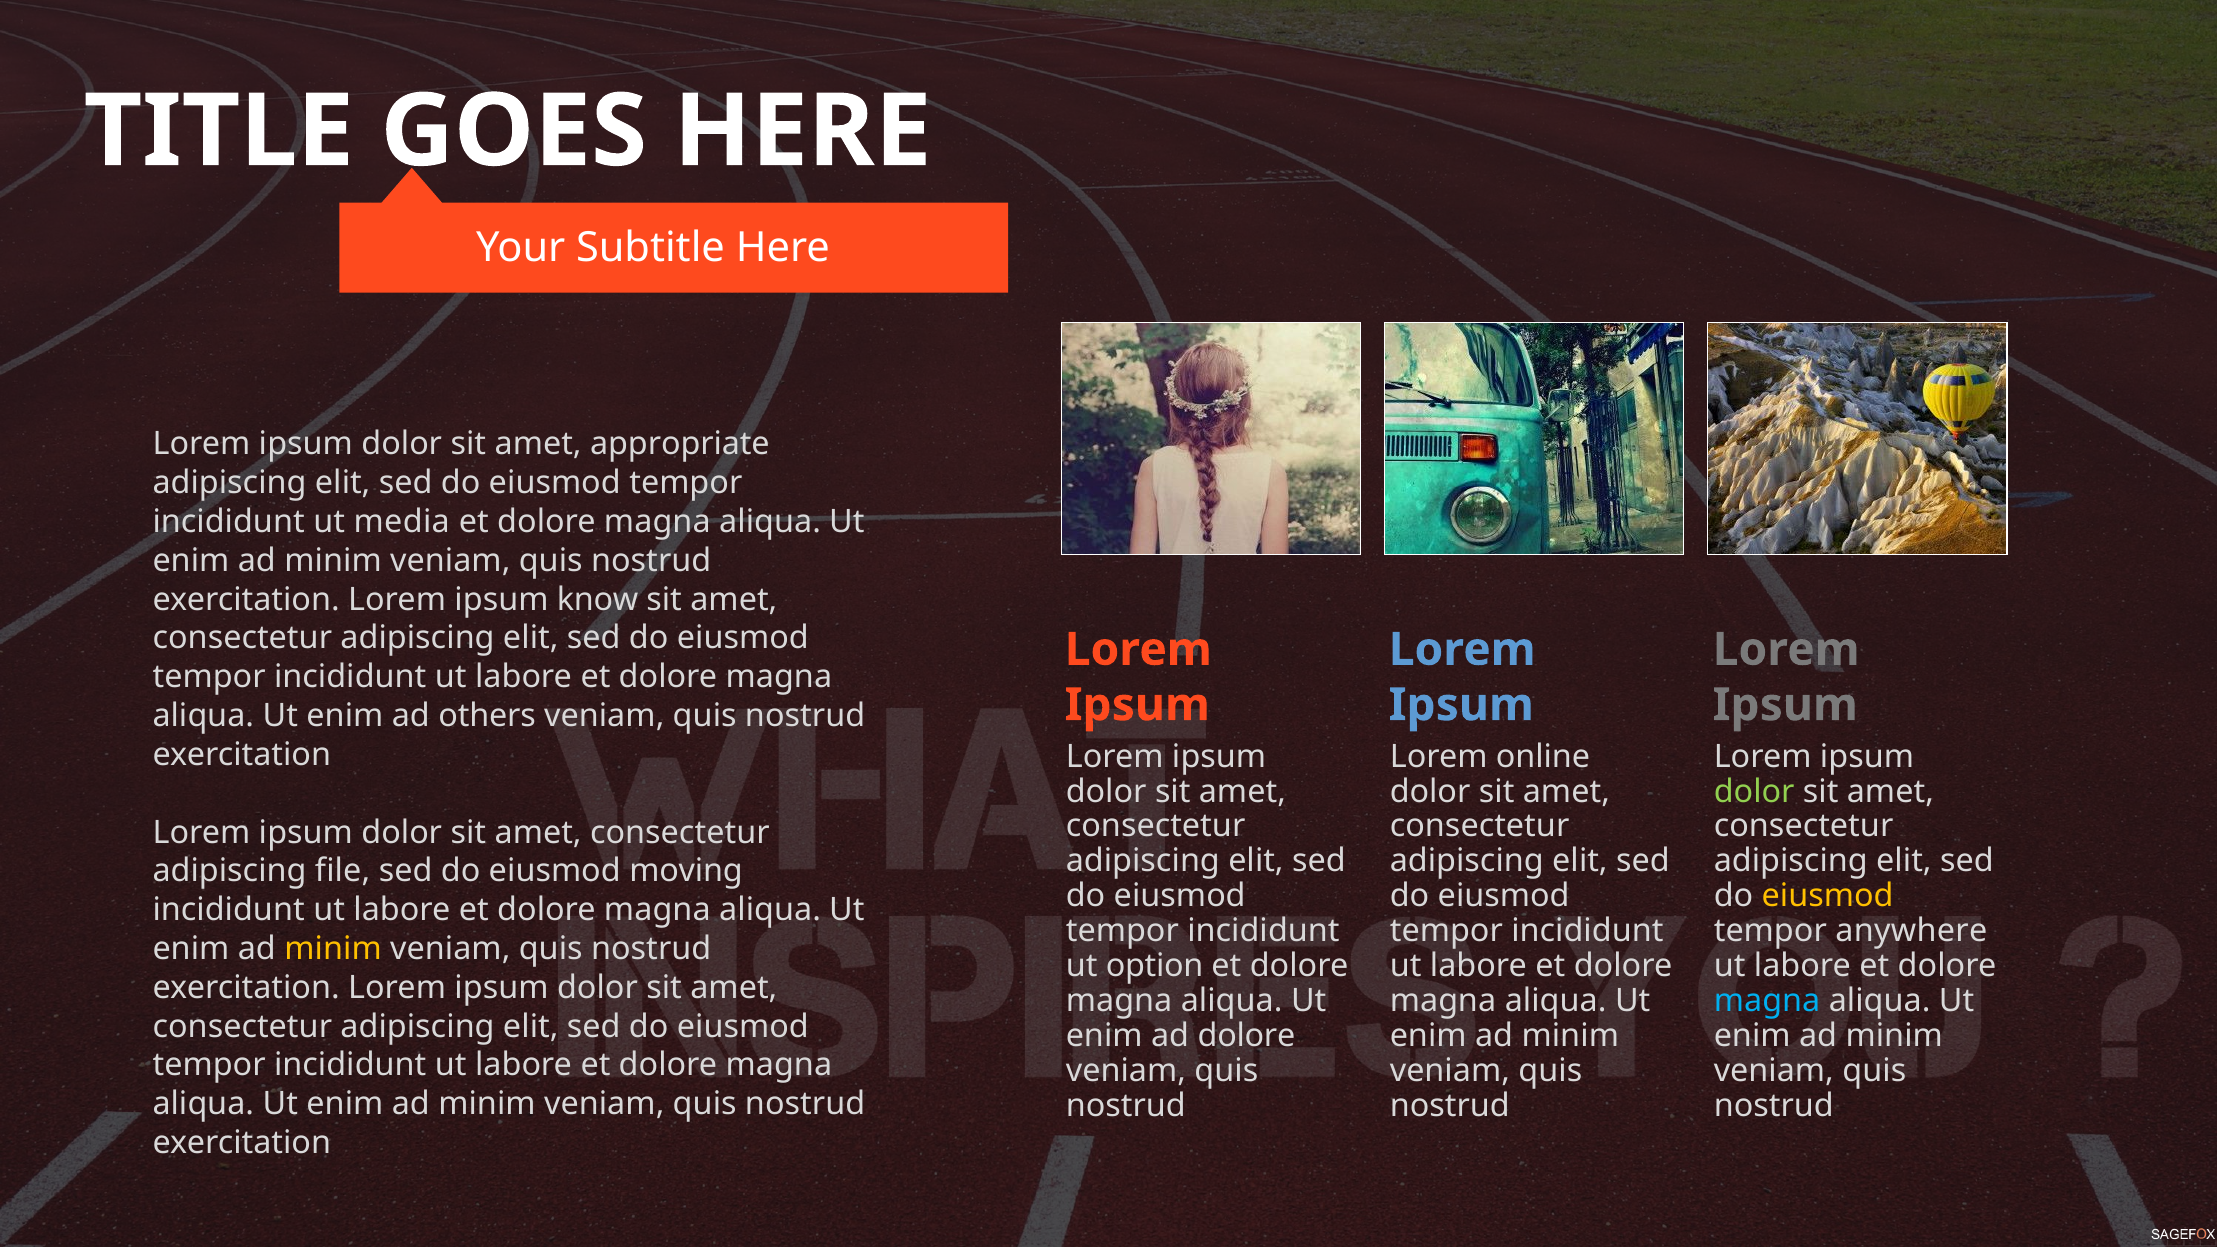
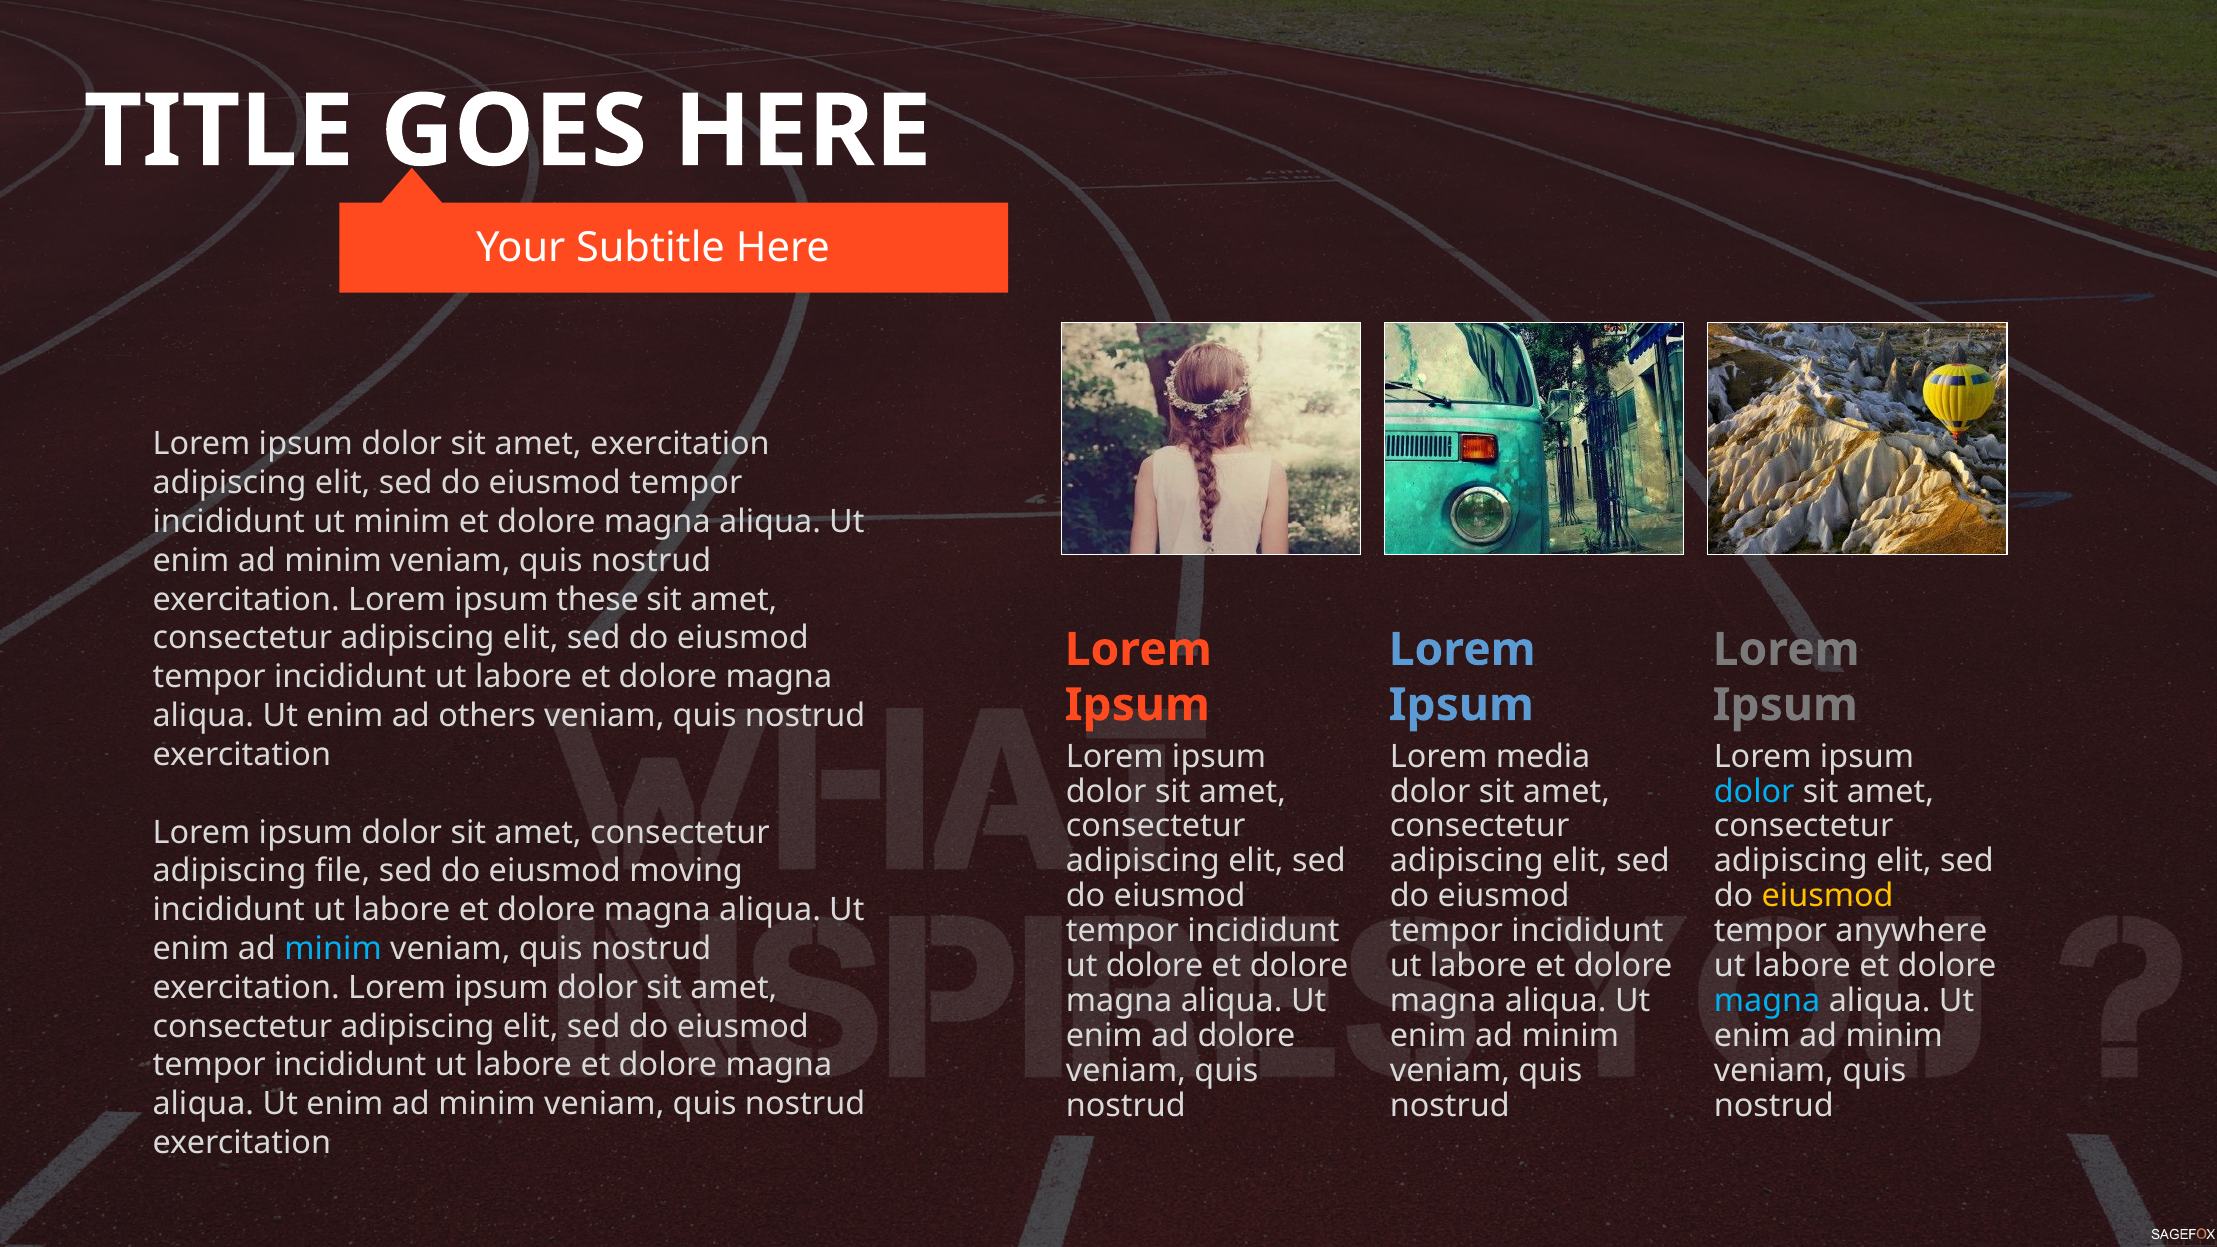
amet appropriate: appropriate -> exercitation (680, 444)
ut media: media -> minim (402, 522)
know: know -> these (598, 599)
online: online -> media (1543, 756)
dolor colour: light green -> light blue (1754, 791)
minim colour: yellow -> light blue (333, 949)
ut option: option -> dolore (1155, 966)
